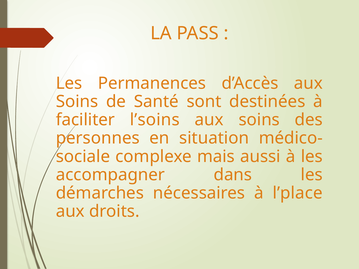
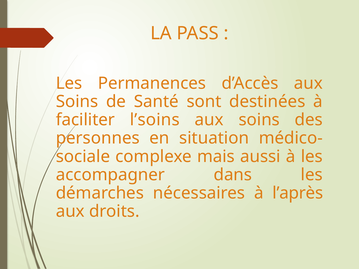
l’place: l’place -> l’après (298, 193)
